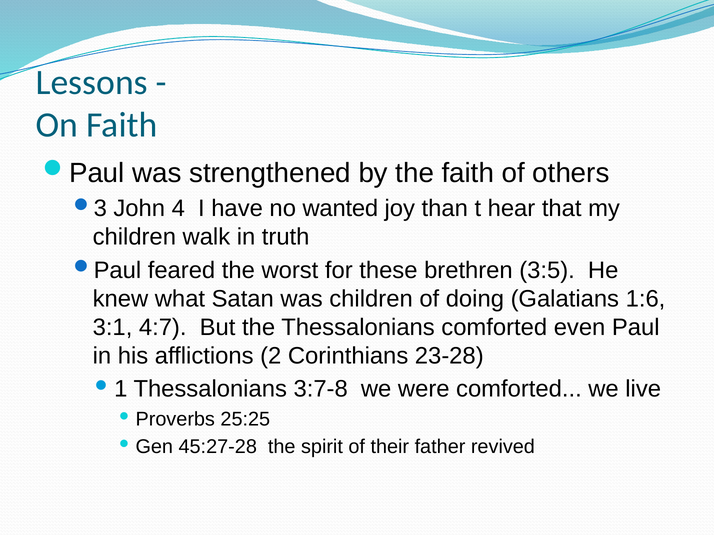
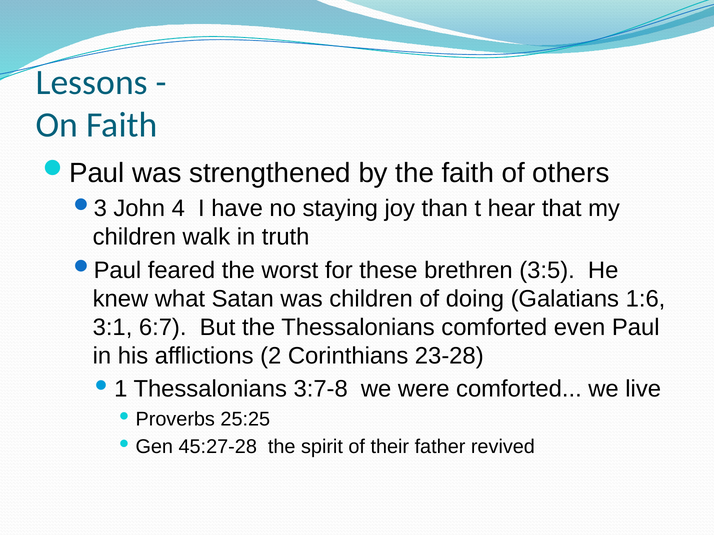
wanted: wanted -> staying (340, 209)
4:7: 4:7 -> 6:7 (163, 328)
